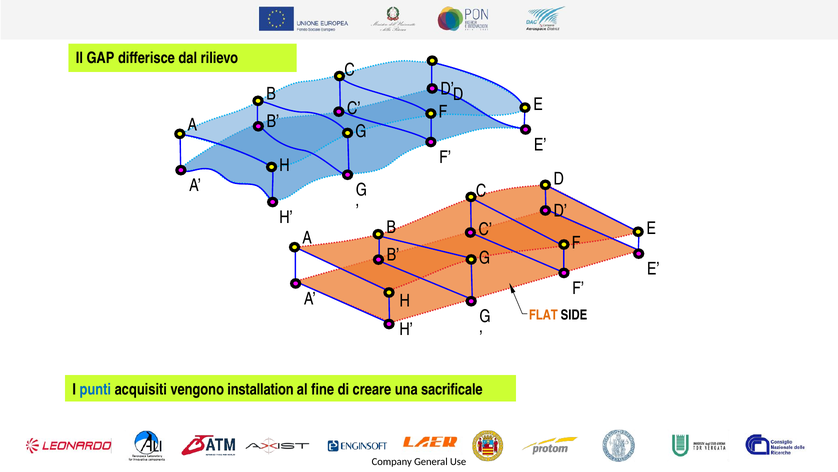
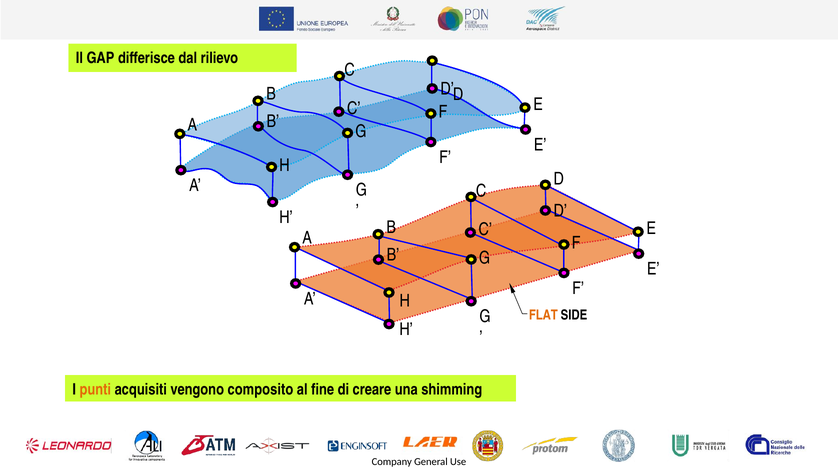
punti colour: blue -> orange (95, 389)
installation: installation -> composito (260, 389)
sacrificale: sacrificale -> shimming (452, 389)
